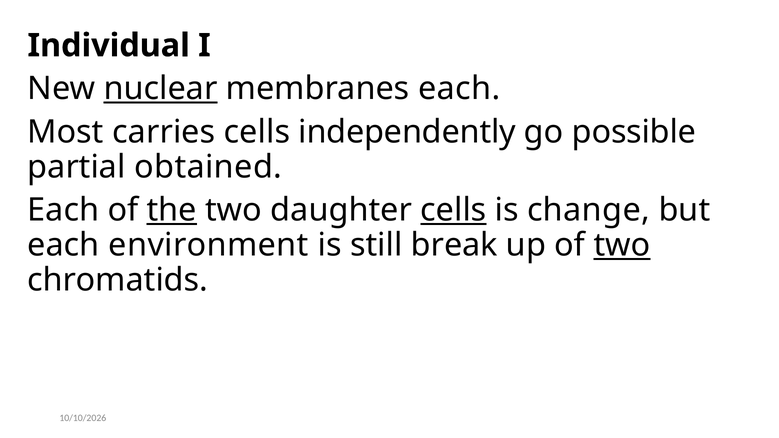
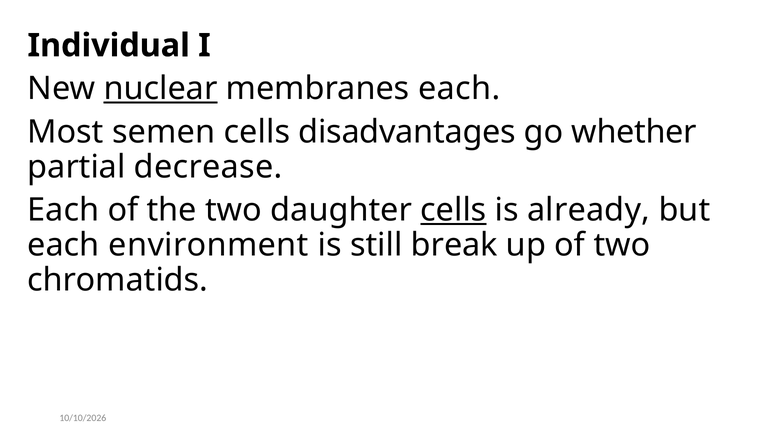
carries: carries -> semen (164, 132)
independently: independently -> disadvantages (407, 132)
possible: possible -> whether (634, 132)
obtained: obtained -> decrease (208, 167)
the underline: present -> none (172, 210)
change: change -> already (589, 210)
two underline: present -> none (622, 245)
